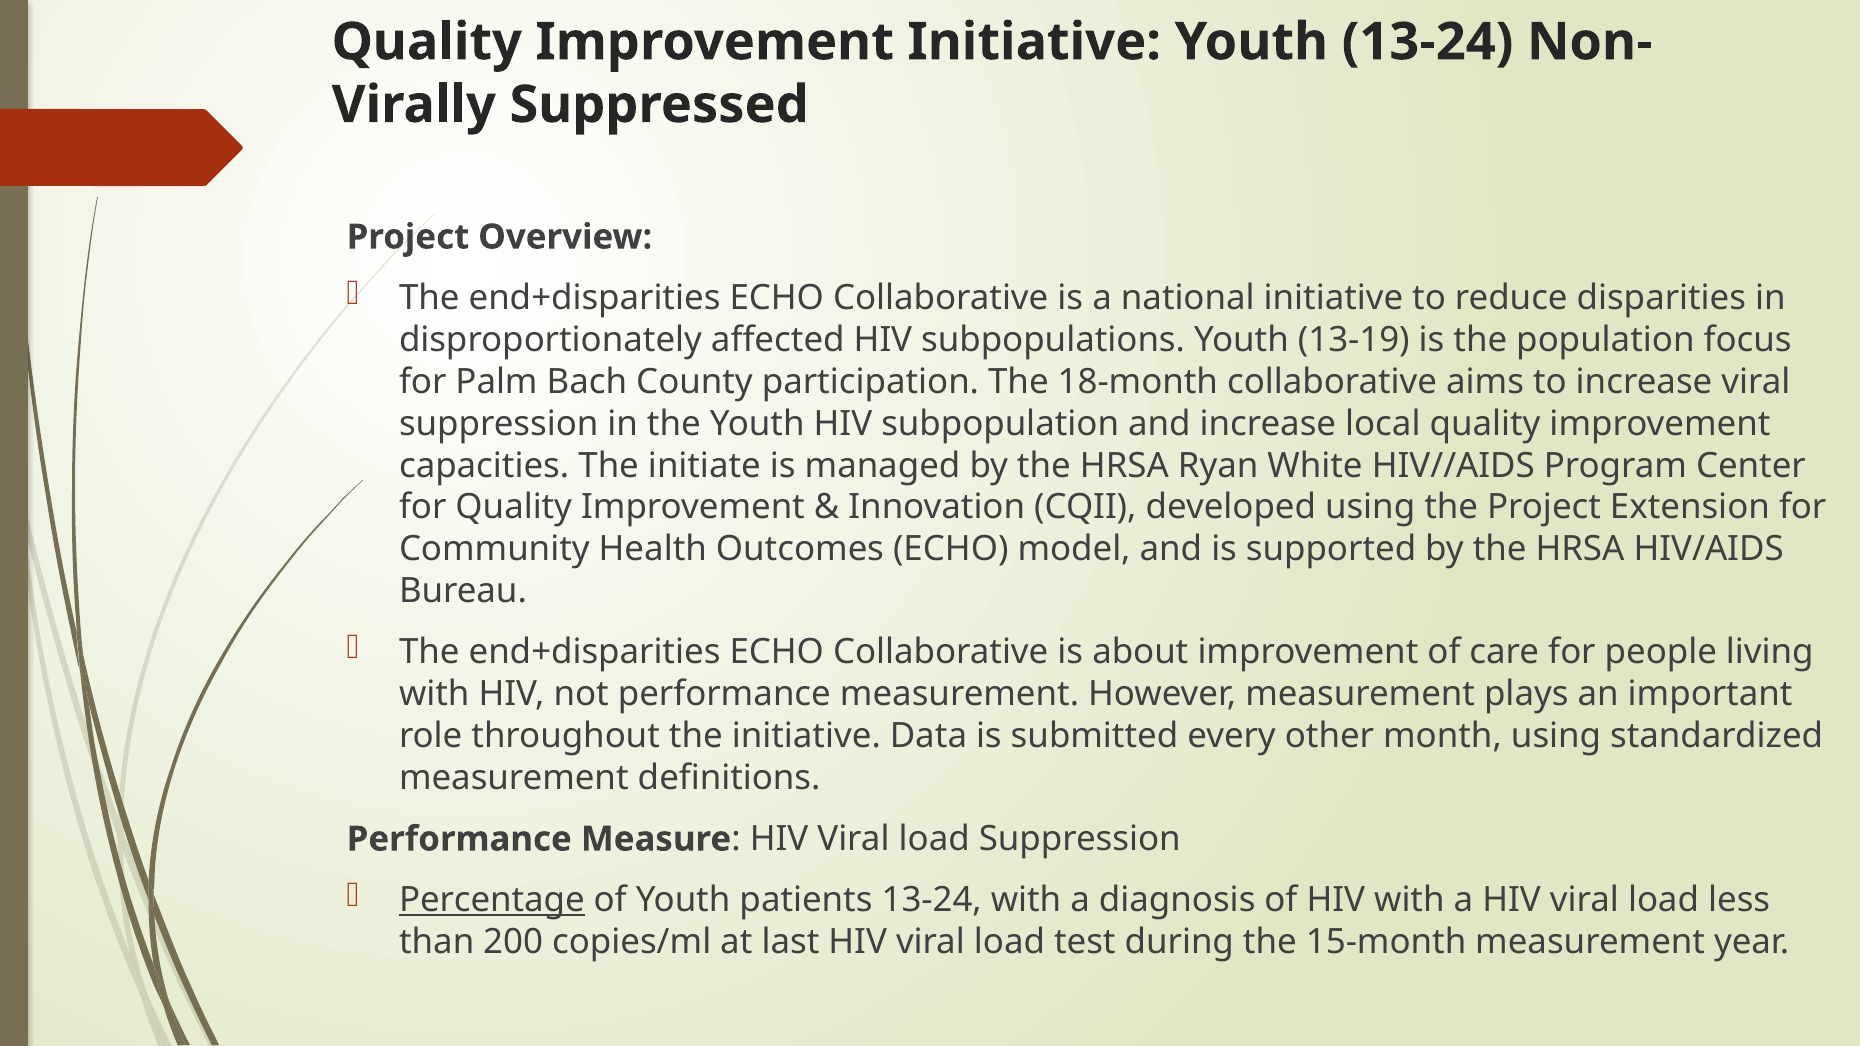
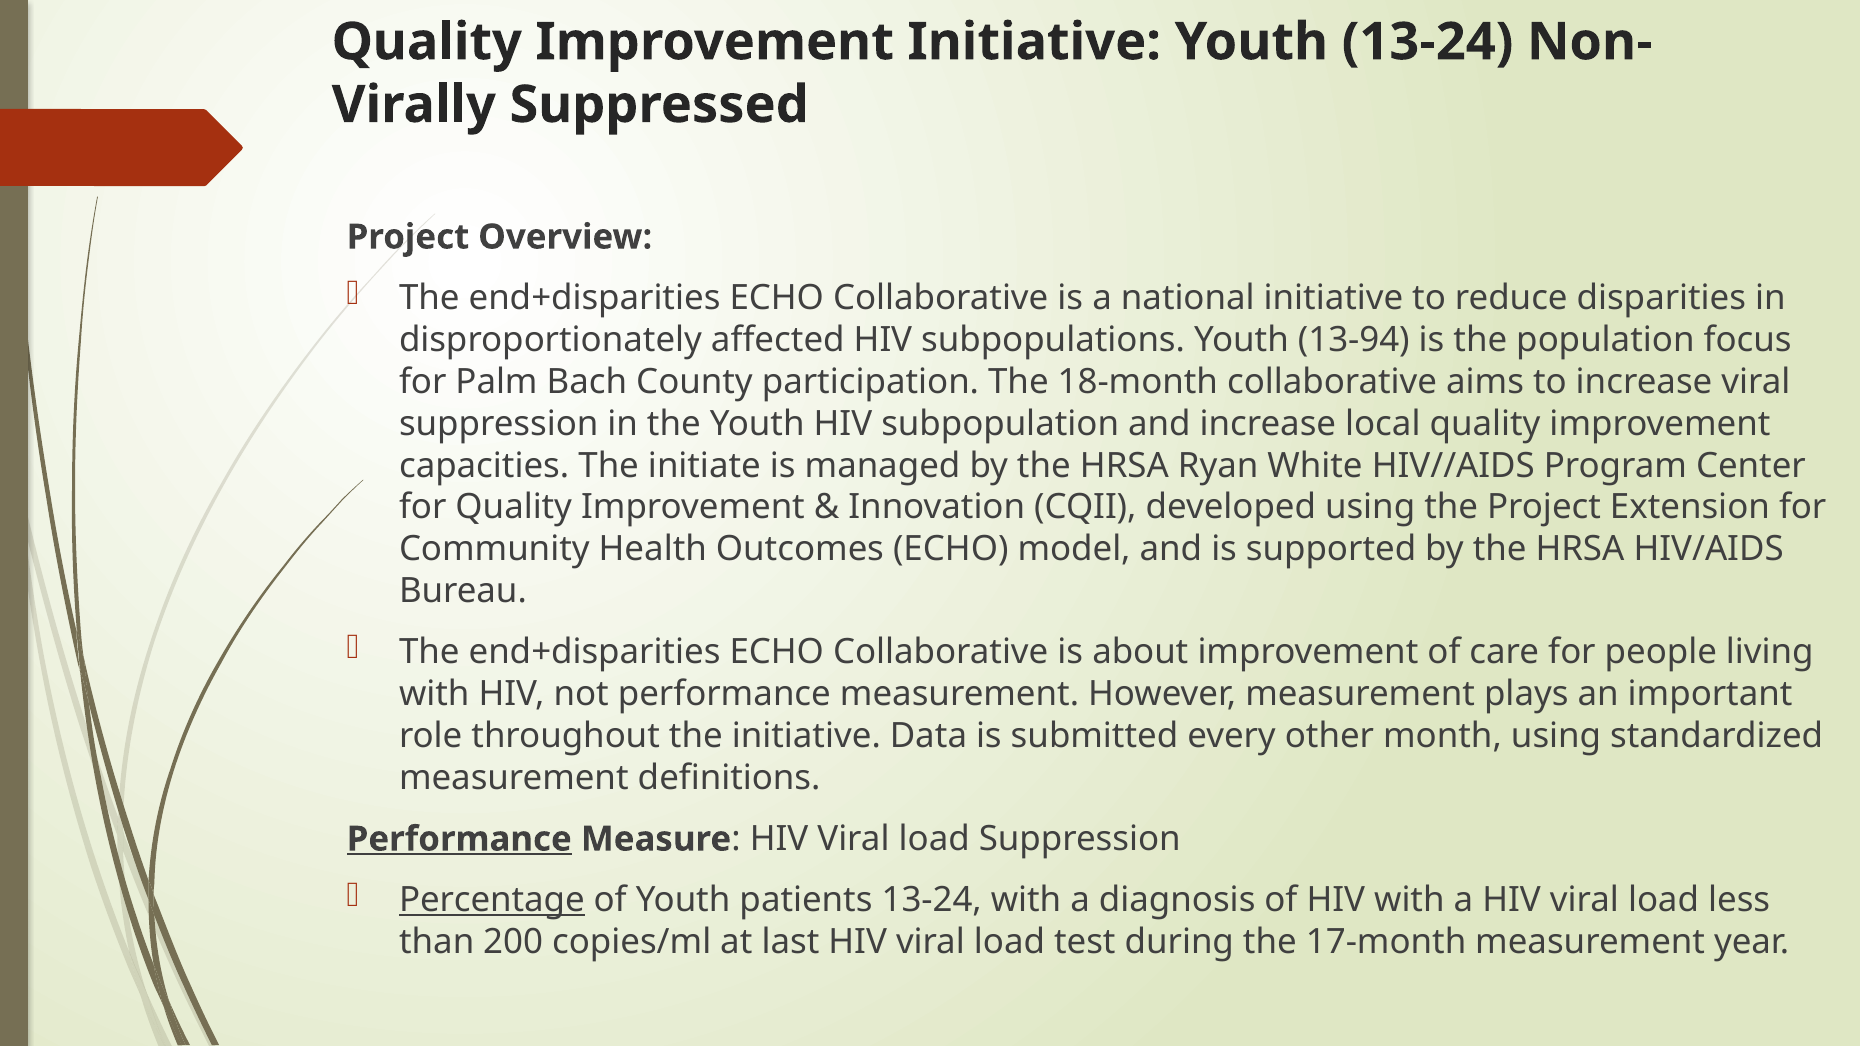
13-19: 13-19 -> 13-94 (1354, 340)
Performance underline: none -> present (459, 839)
15-month: 15-month -> 17-month (1386, 942)
